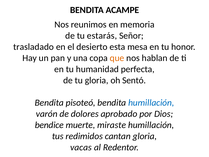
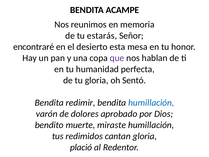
trasladado: trasladado -> encontraré (34, 47)
que colour: orange -> purple (117, 58)
pisoteó: pisoteó -> redimir (81, 103)
bendice: bendice -> bendito (49, 125)
vacas: vacas -> plació (81, 147)
